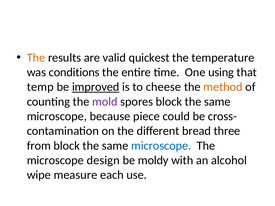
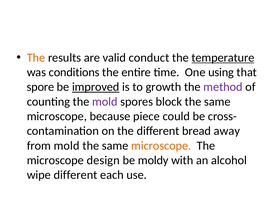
quickest: quickest -> conduct (149, 58)
temperature underline: none -> present (223, 58)
temp: temp -> spore (40, 87)
cheese: cheese -> growth (163, 87)
method colour: orange -> purple (223, 87)
three: three -> away (227, 131)
from block: block -> mold (67, 146)
microscope colour: blue -> orange (161, 146)
wipe measure: measure -> different (75, 175)
